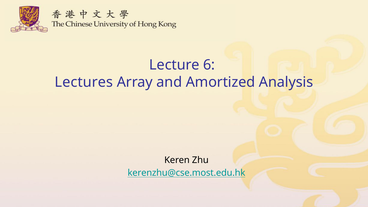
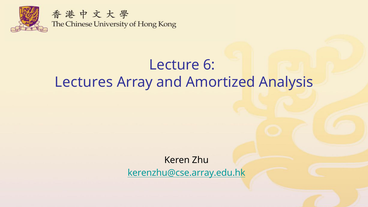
kerenzhu@cse.most.edu.hk: kerenzhu@cse.most.edu.hk -> kerenzhu@cse.array.edu.hk (186, 173)
